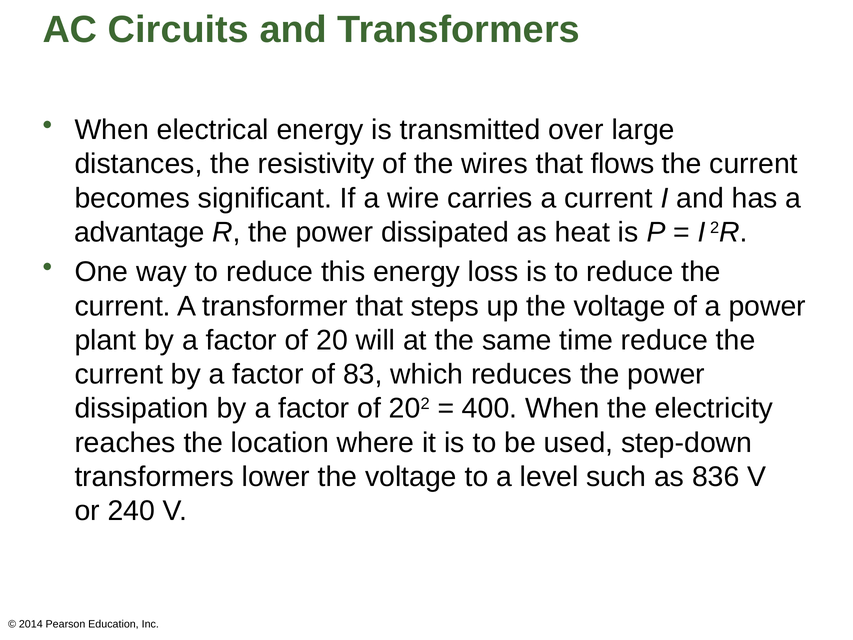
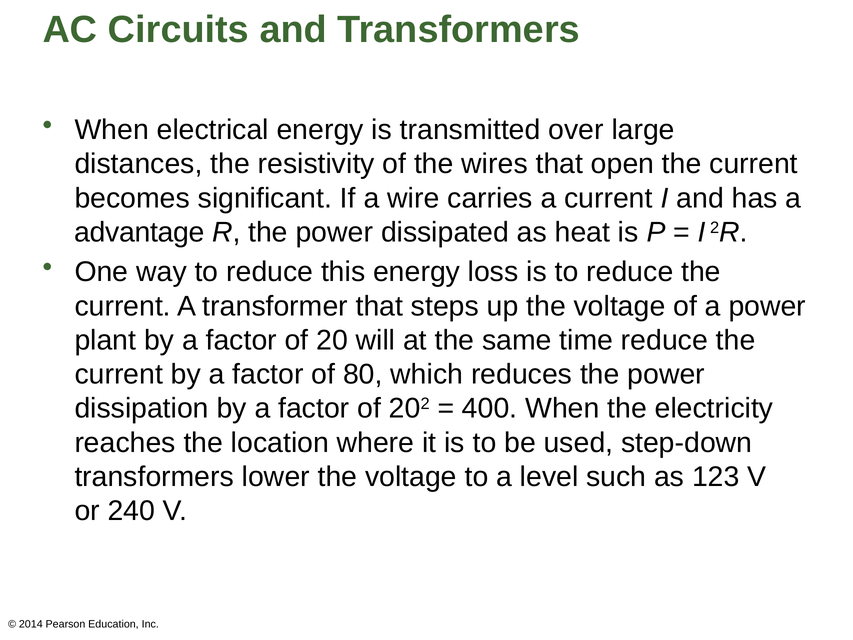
flows: flows -> open (623, 164)
83: 83 -> 80 (363, 374)
836: 836 -> 123 (716, 477)
